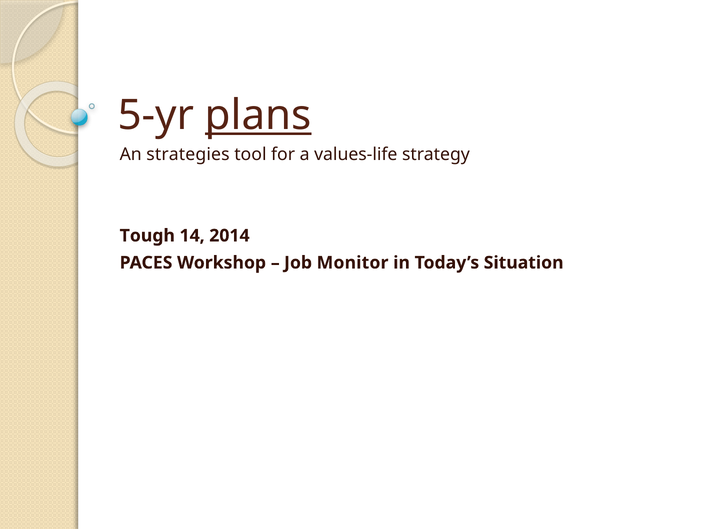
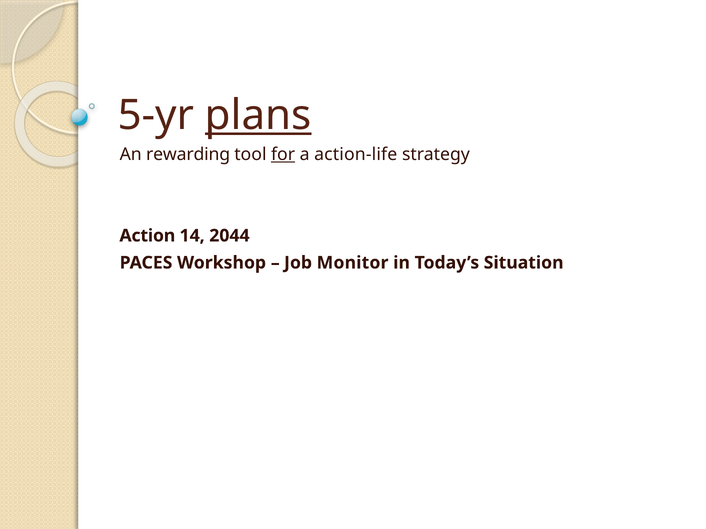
strategies: strategies -> rewarding (188, 155)
for underline: none -> present (283, 155)
values-life: values-life -> action-life (356, 155)
Tough: Tough -> Action (147, 236)
2014: 2014 -> 2044 (229, 236)
